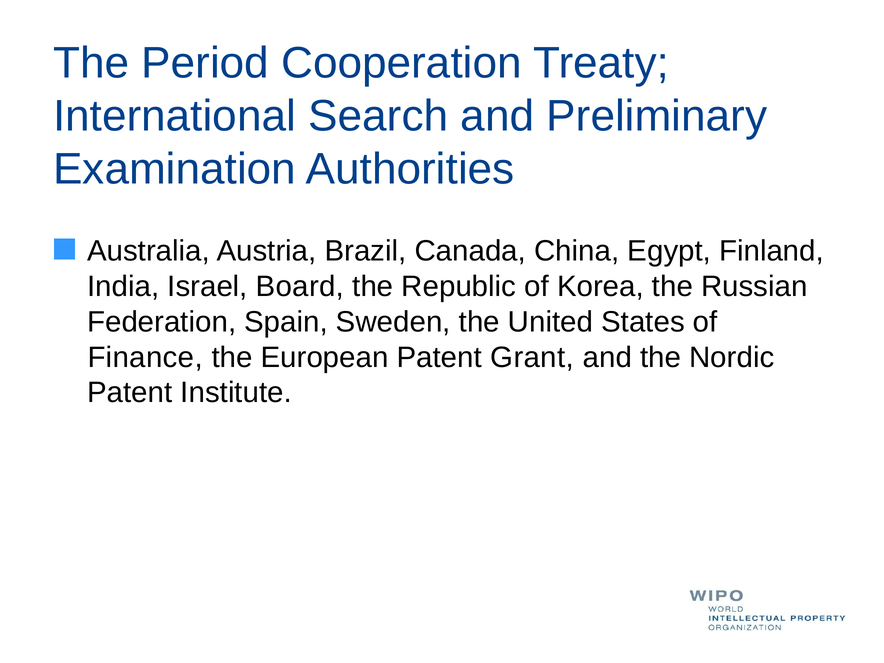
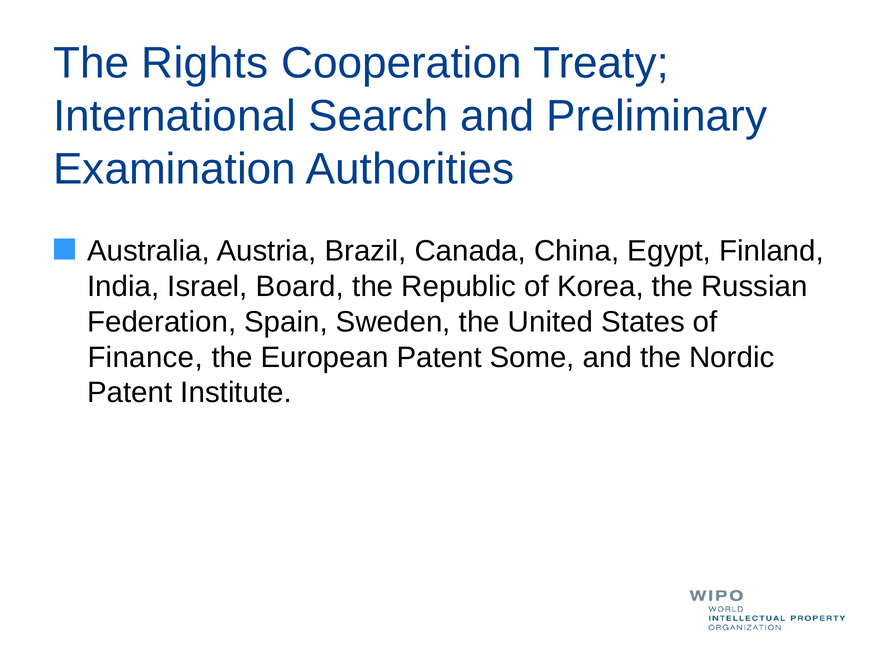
Period: Period -> Rights (205, 63)
Grant: Grant -> Some (532, 357)
